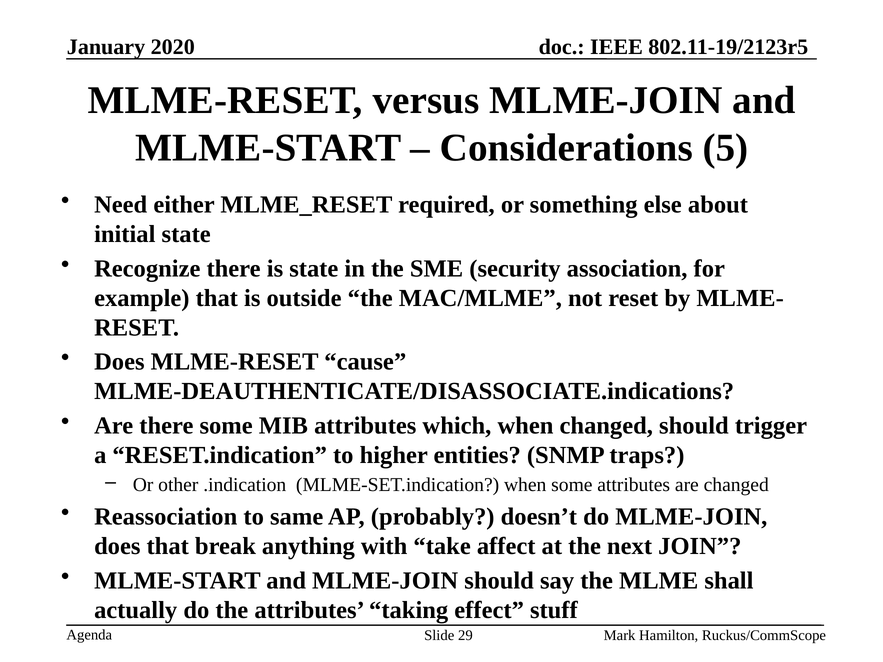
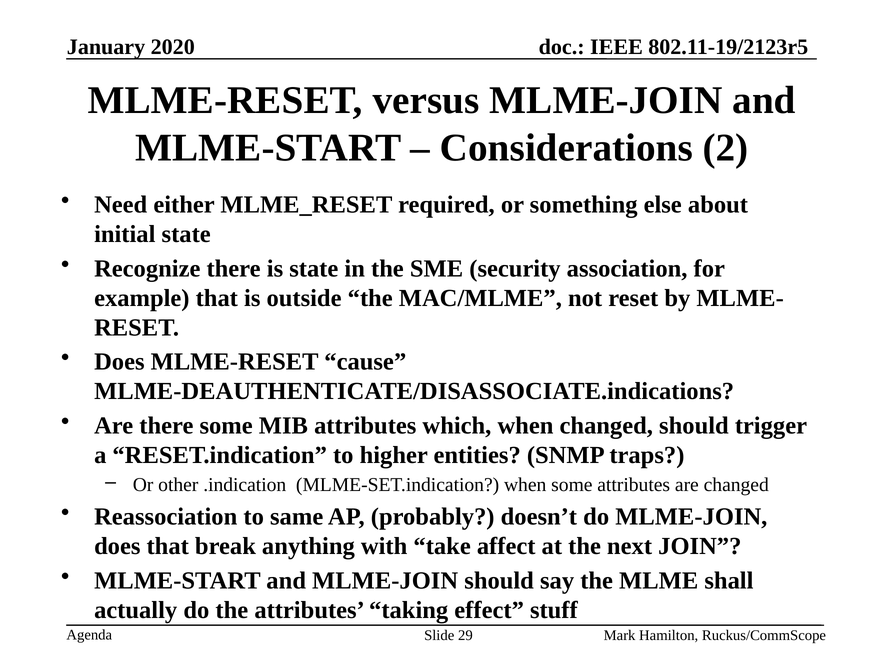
5: 5 -> 2 (726, 148)
